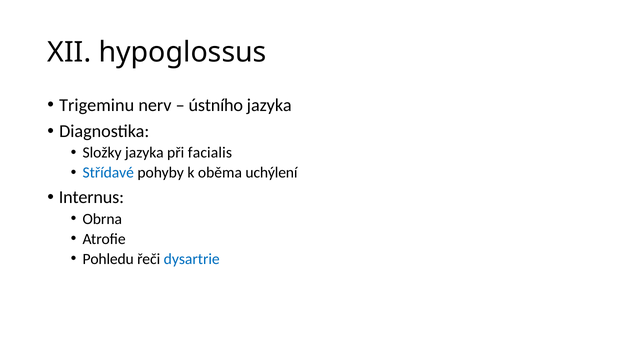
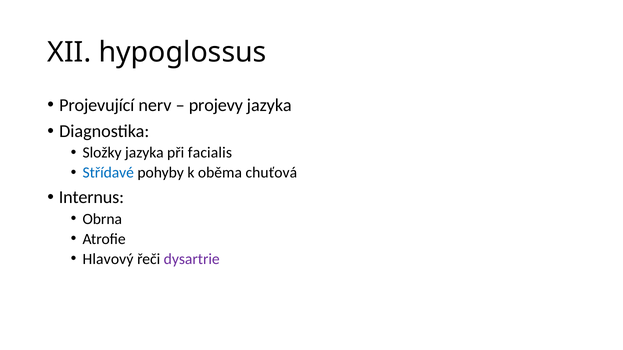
Trigeminu: Trigeminu -> Projevující (97, 105)
ústního: ústního -> projevy (216, 105)
uchýlení: uchýlení -> chuťová (271, 173)
Pohledu: Pohledu -> Hlavový (108, 259)
dysartrie colour: blue -> purple (192, 259)
